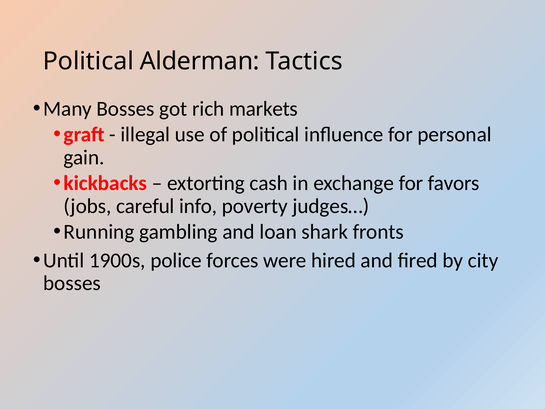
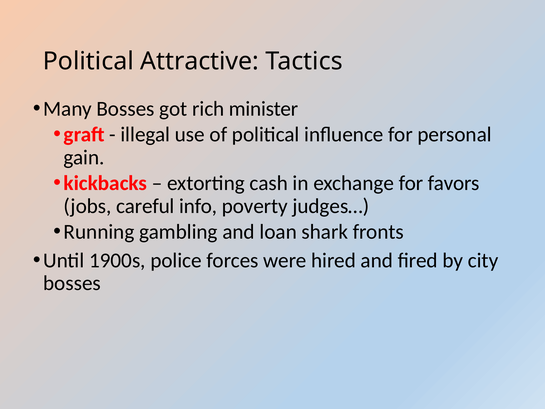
Alderman: Alderman -> Attractive (200, 61)
markets: markets -> minister (264, 109)
